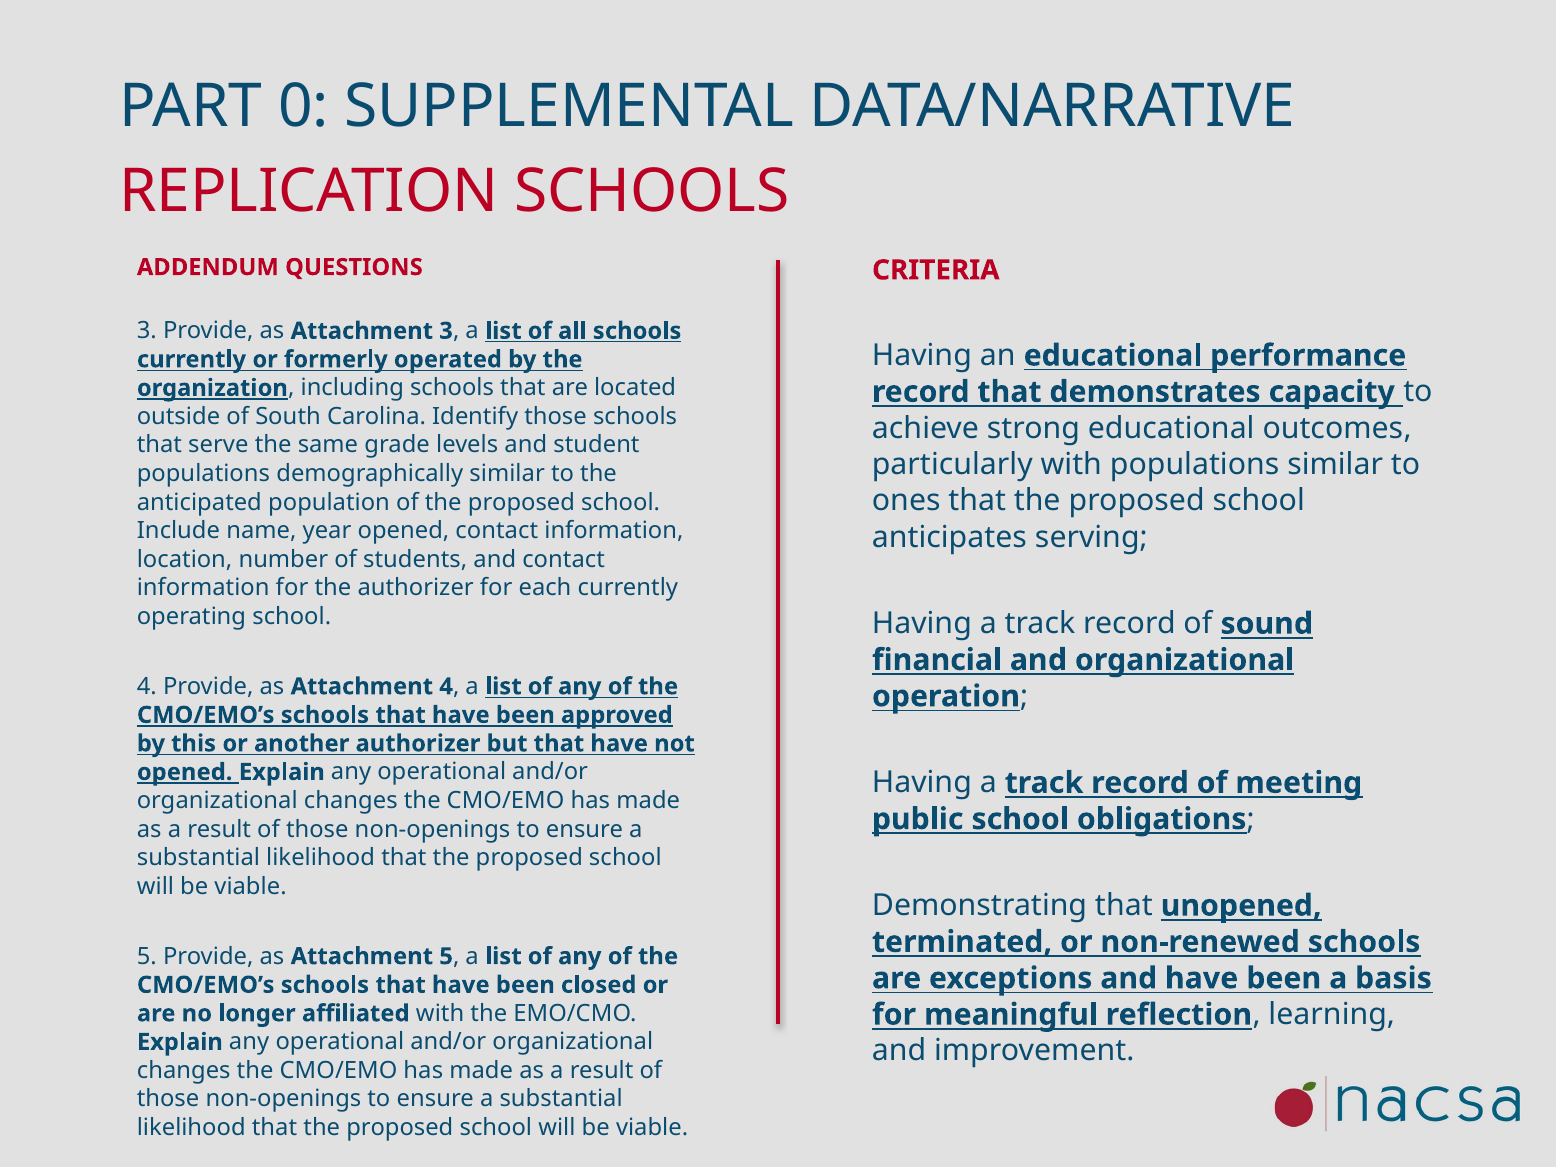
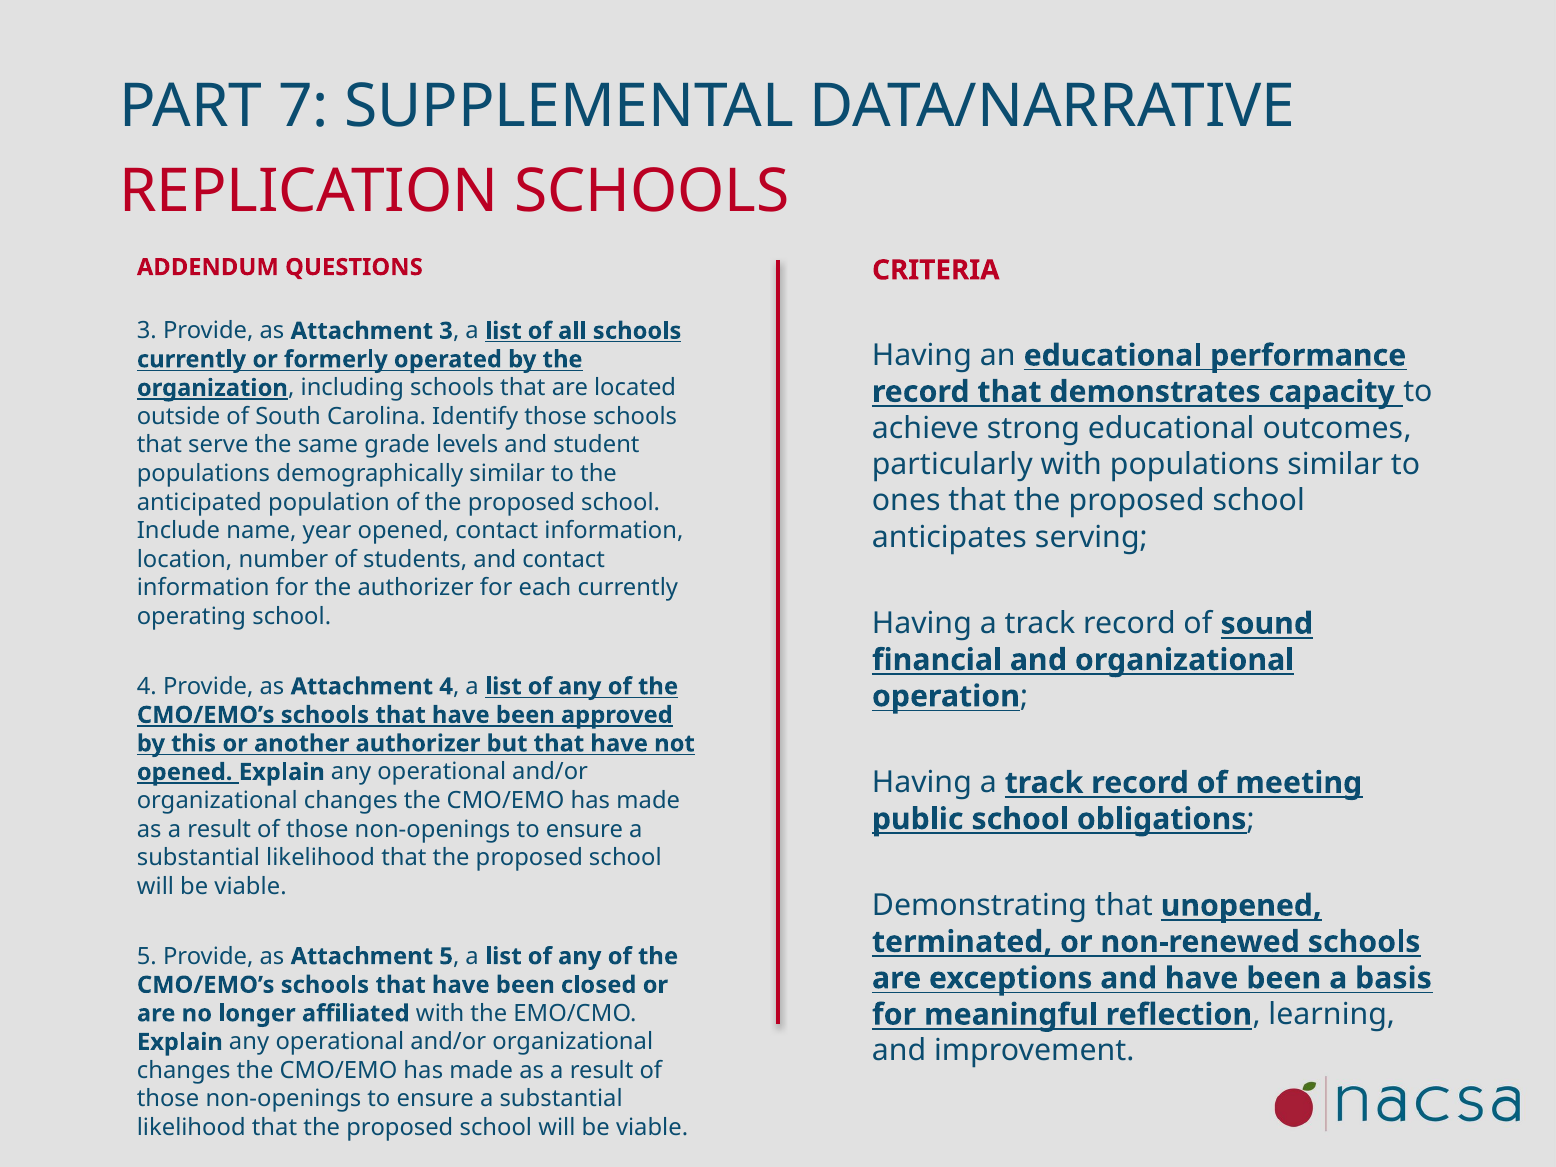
0: 0 -> 7 (303, 106)
